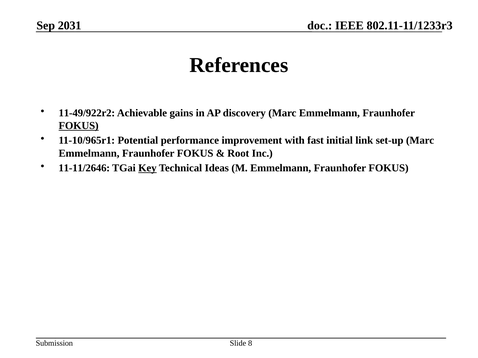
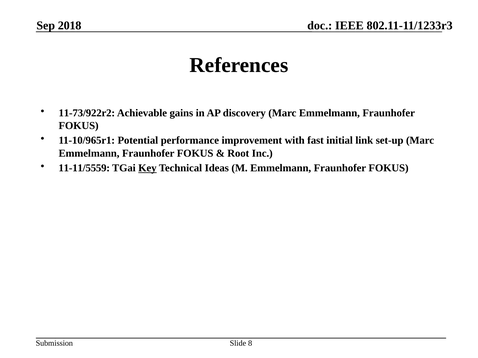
2031: 2031 -> 2018 (70, 26)
11-49/922r2: 11-49/922r2 -> 11-73/922r2 (87, 113)
FOKUS underline: present -> none (79, 126)
11-11/2646: 11-11/2646 -> 11-11/5559 (84, 168)
